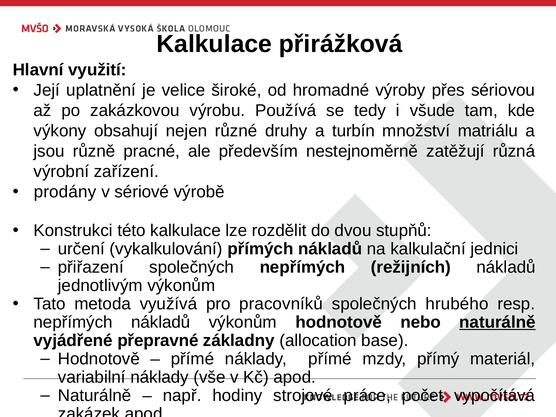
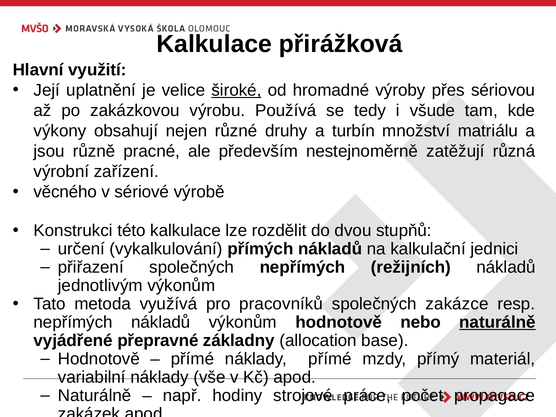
široké underline: none -> present (236, 90)
prodány: prodány -> věcného (65, 192)
hrubého: hrubého -> zakázce (457, 304)
vypočítává: vypočítává -> propagace (495, 396)
